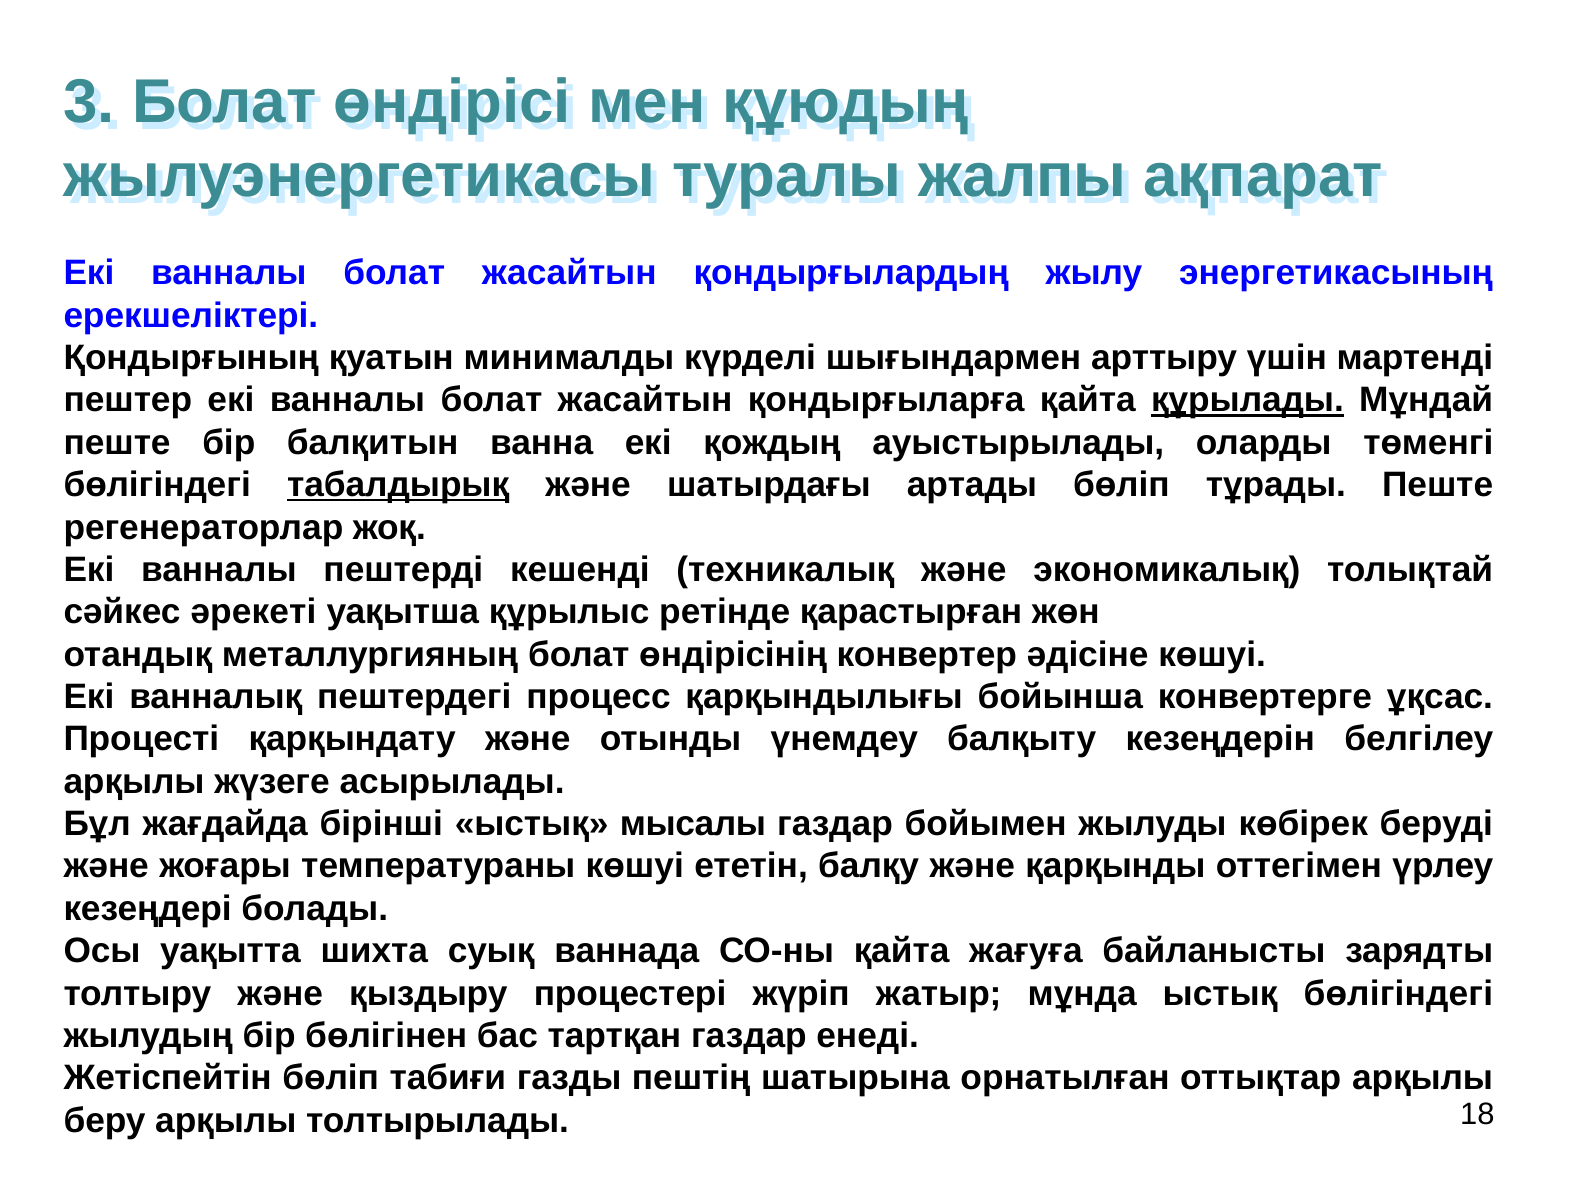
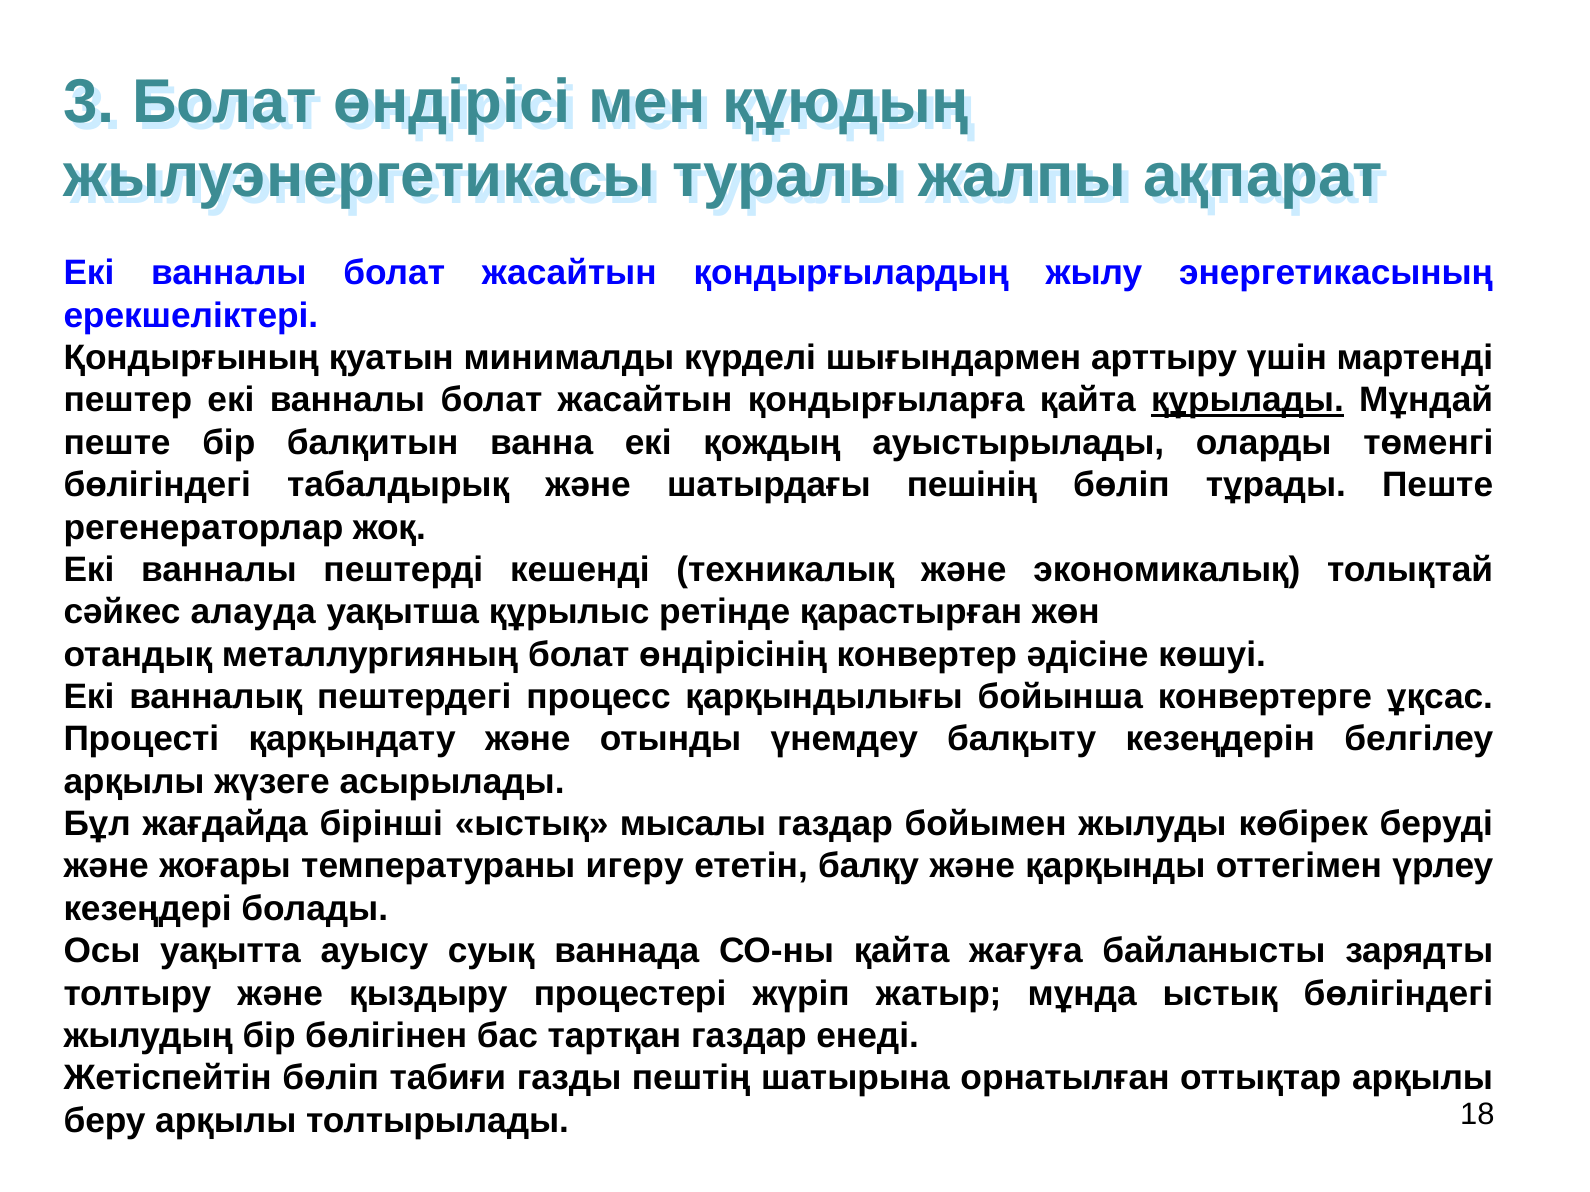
табалдырық underline: present -> none (398, 485)
артады: артады -> пешінің (972, 485)
әрекеті: әрекеті -> алауда (253, 612)
температураны көшуі: көшуі -> игеру (635, 867)
шихта: шихта -> ауысу (374, 951)
